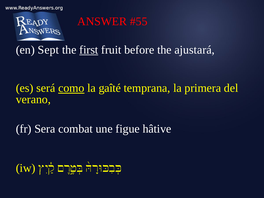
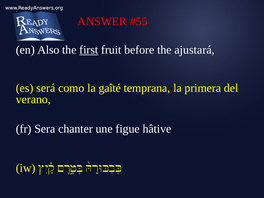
Sept: Sept -> Also (48, 50)
como underline: present -> none (71, 88)
combat: combat -> chanter (75, 129)
